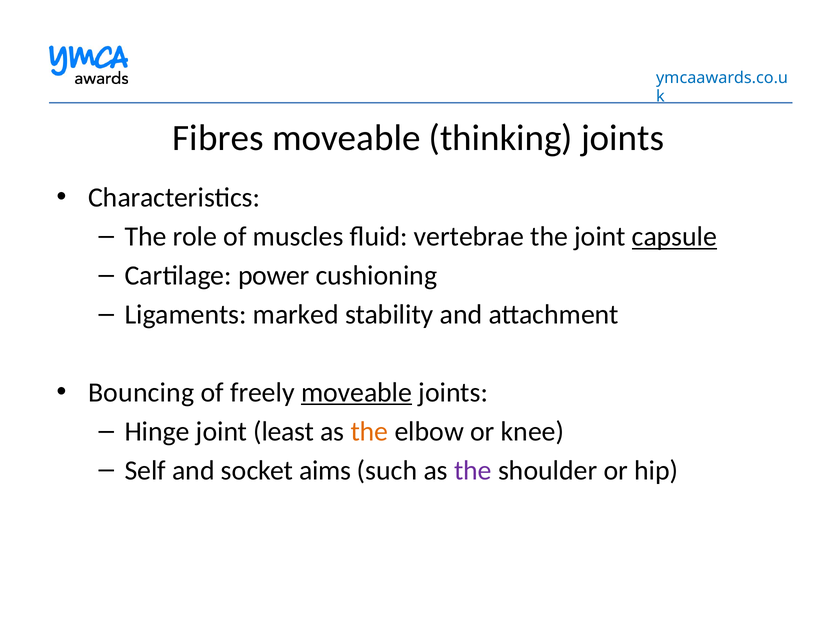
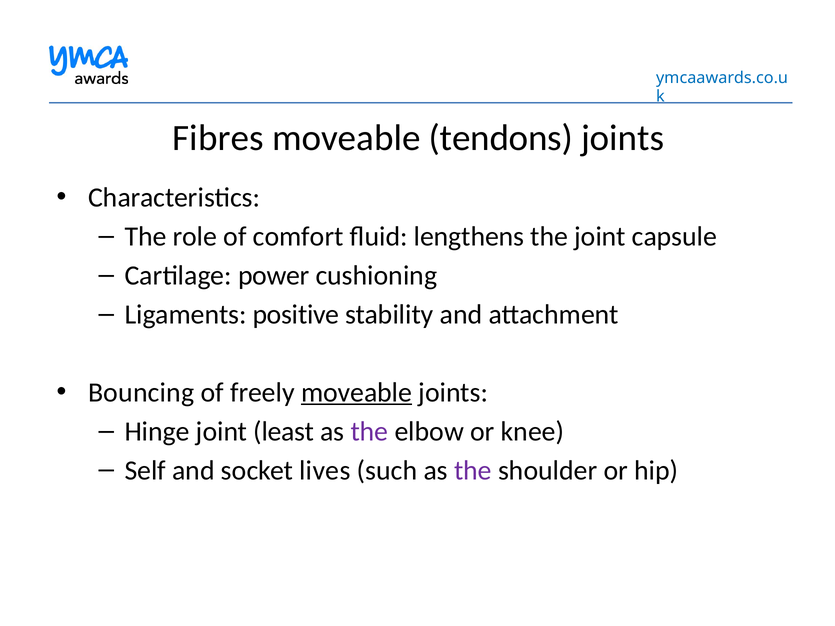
thinking: thinking -> tendons (501, 138)
muscles: muscles -> comfort (298, 237)
vertebrae: vertebrae -> lengthens (469, 237)
capsule underline: present -> none (674, 237)
marked: marked -> positive (296, 315)
the colour: orange -> purple (369, 432)
aims: aims -> lives (325, 471)
